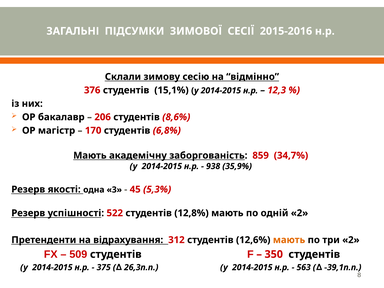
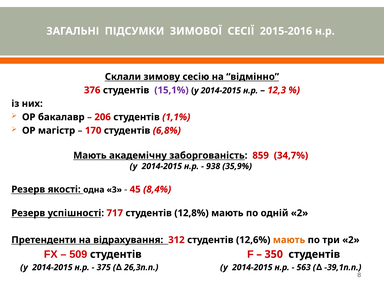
15,1% colour: black -> purple (171, 90)
8,6%: 8,6% -> 1,1% (176, 117)
5,3%: 5,3% -> 8,4% (157, 189)
522: 522 -> 717 (115, 213)
